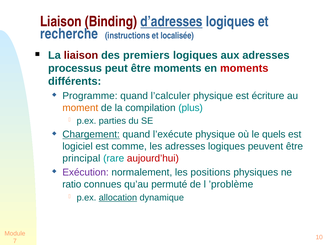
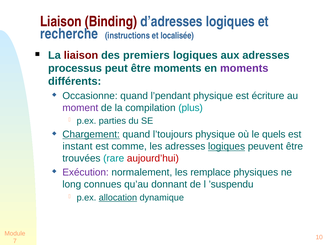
d’adresses underline: present -> none (171, 22)
moments colour: red -> purple (244, 68)
Programme: Programme -> Occasionne (90, 96)
l’calculer: l’calculer -> l’pendant (171, 96)
moment colour: orange -> purple (80, 108)
l’exécute: l’exécute -> l’toujours (173, 134)
logiciel: logiciel -> instant (78, 146)
logiques underline: none -> present (227, 146)
principal: principal -> trouvées (81, 158)
positions: positions -> remplace (211, 172)
ratio: ratio -> long (72, 184)
permuté: permuté -> donnant (169, 184)
’problème: ’problème -> ’suspendu (231, 184)
